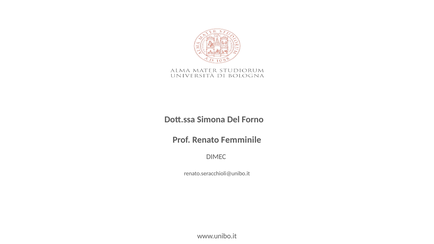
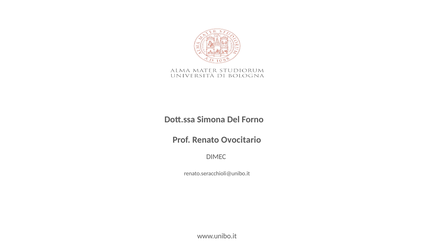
Femminile: Femminile -> Ovocitario (241, 140)
